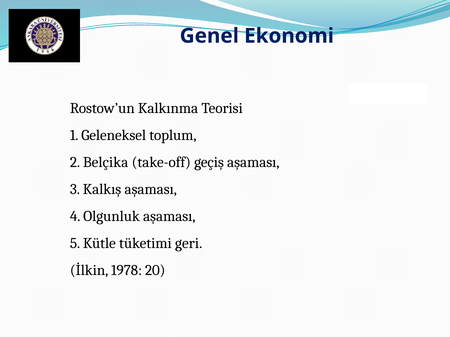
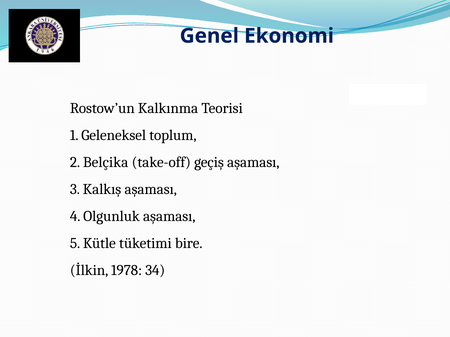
geri: geri -> bire (189, 243)
20: 20 -> 34 (155, 270)
